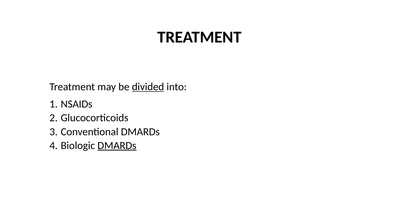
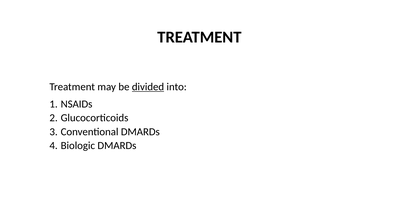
DMARDs underline: present -> none (117, 146)
